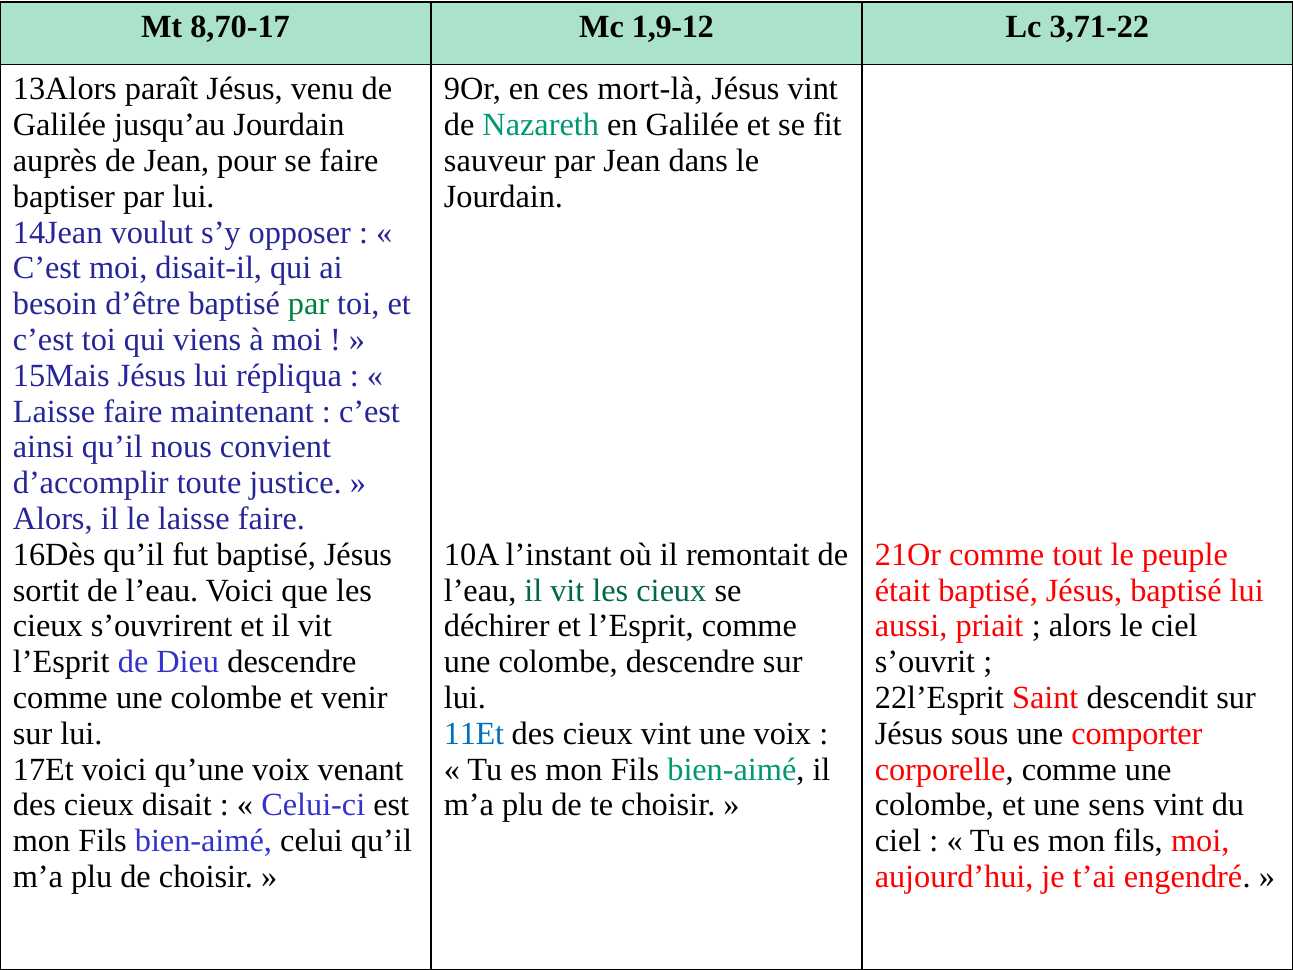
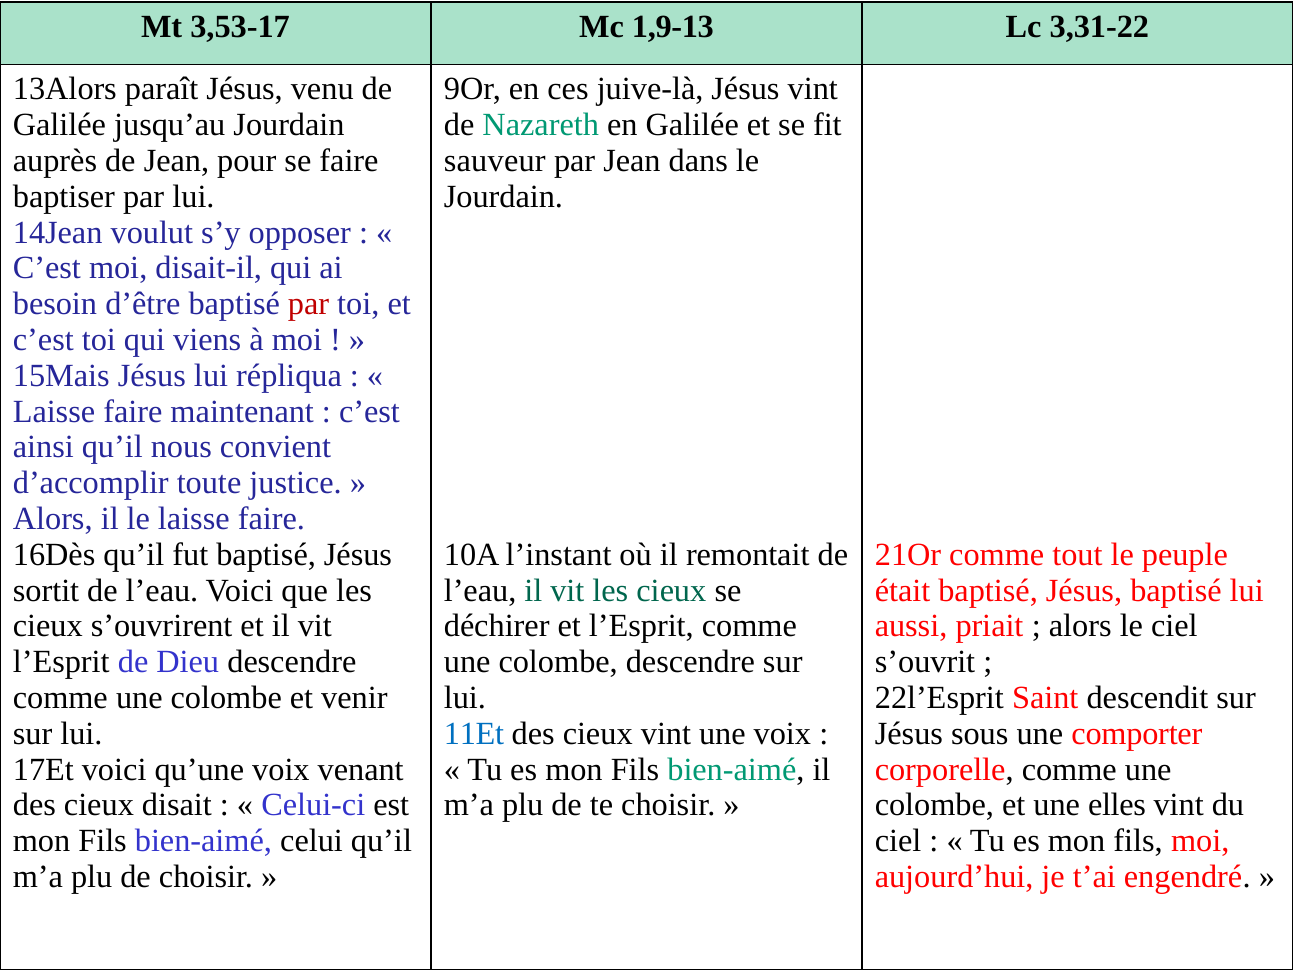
8,70-17: 8,70-17 -> 3,53-17 (240, 27)
1,9-12: 1,9-12 -> 1,9-13 (673, 27)
3,71-22: 3,71-22 -> 3,31-22 (1099, 27)
mort-là: mort-là -> juive-là (650, 89)
par colour: green -> red (309, 304)
sens: sens -> elles (1117, 805)
